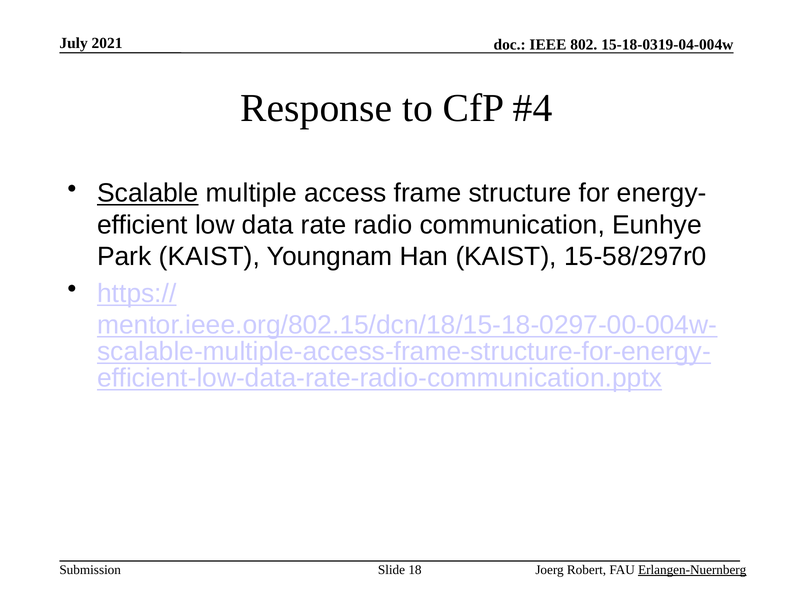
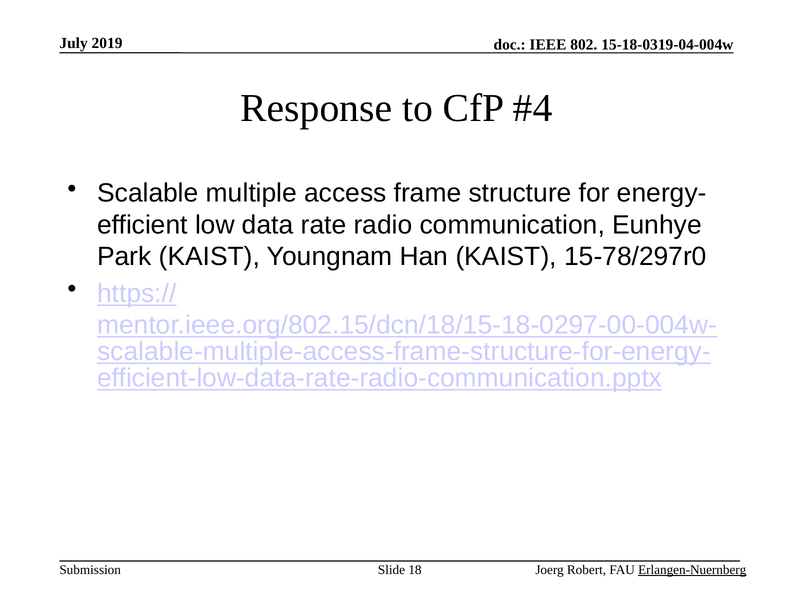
2021: 2021 -> 2019 (107, 43)
Scalable underline: present -> none (148, 194)
15-58/297r0: 15-58/297r0 -> 15-78/297r0 (635, 257)
